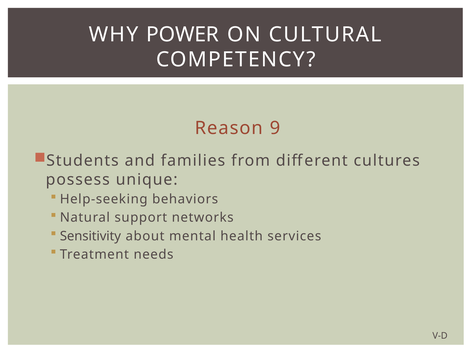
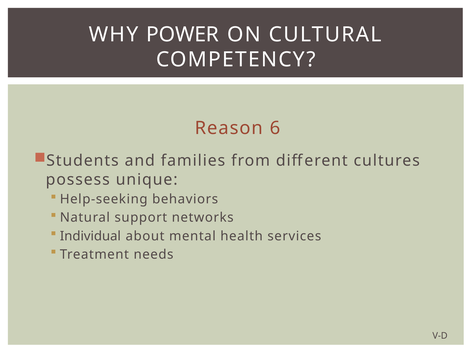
9: 9 -> 6 (275, 128)
Sensitivity: Sensitivity -> Individual (90, 236)
